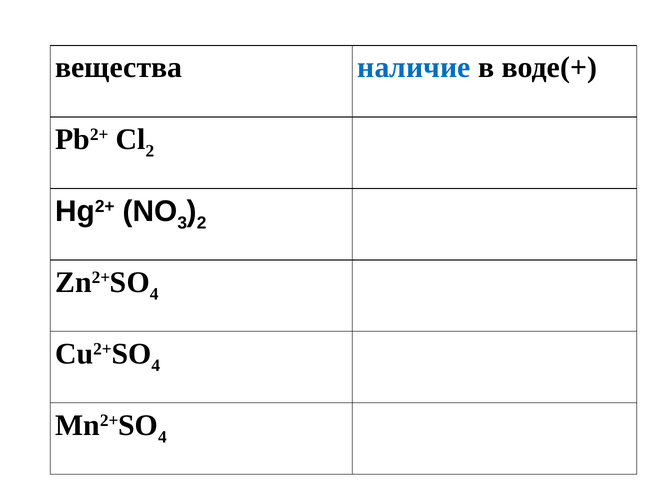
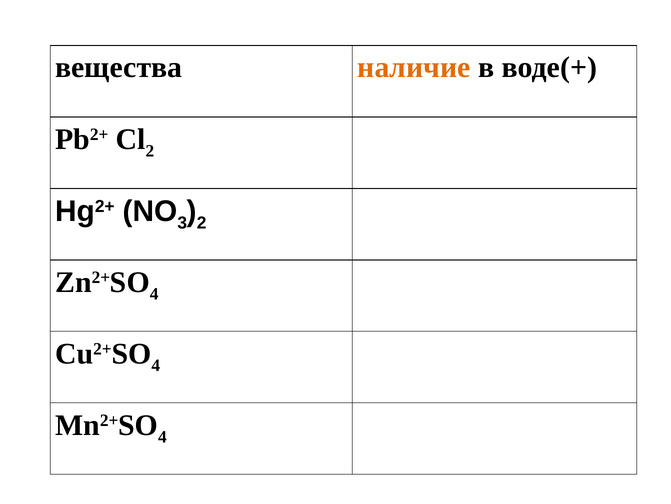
наличие colour: blue -> orange (414, 67)
